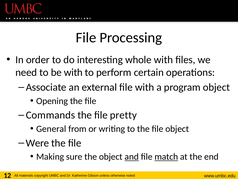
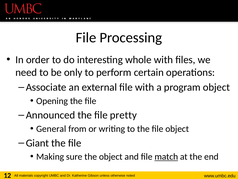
be with: with -> only (73, 72)
Commands: Commands -> Announced (50, 115)
Were: Were -> Giant (37, 143)
and underline: present -> none (132, 156)
